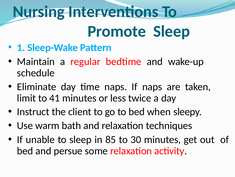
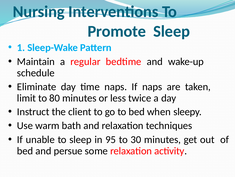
41: 41 -> 80 (55, 98)
85: 85 -> 95 (111, 139)
